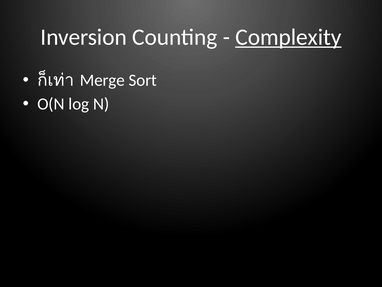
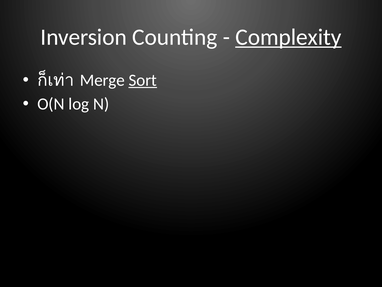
Sort underline: none -> present (143, 80)
